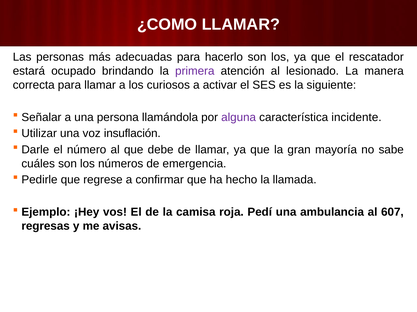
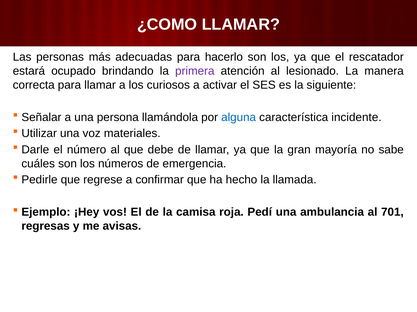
alguna colour: purple -> blue (239, 118)
insuflación: insuflación -> materiales (132, 134)
607: 607 -> 701 (392, 213)
